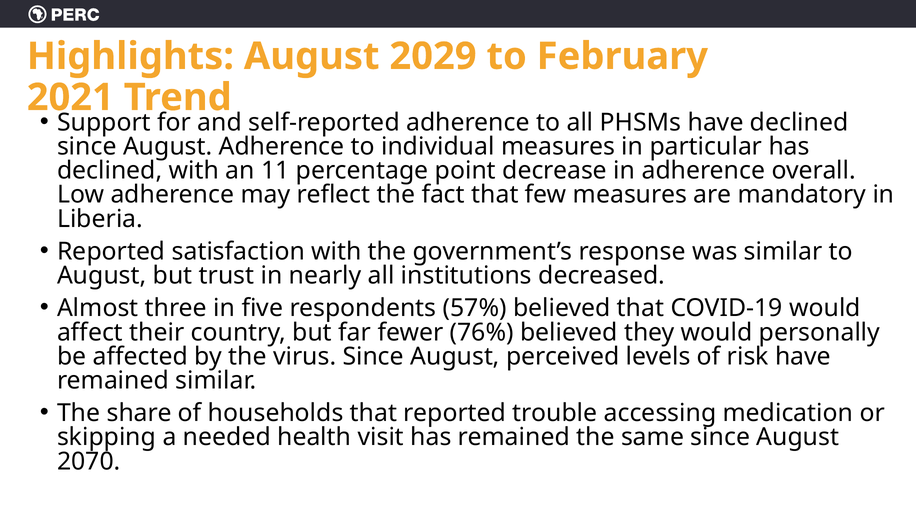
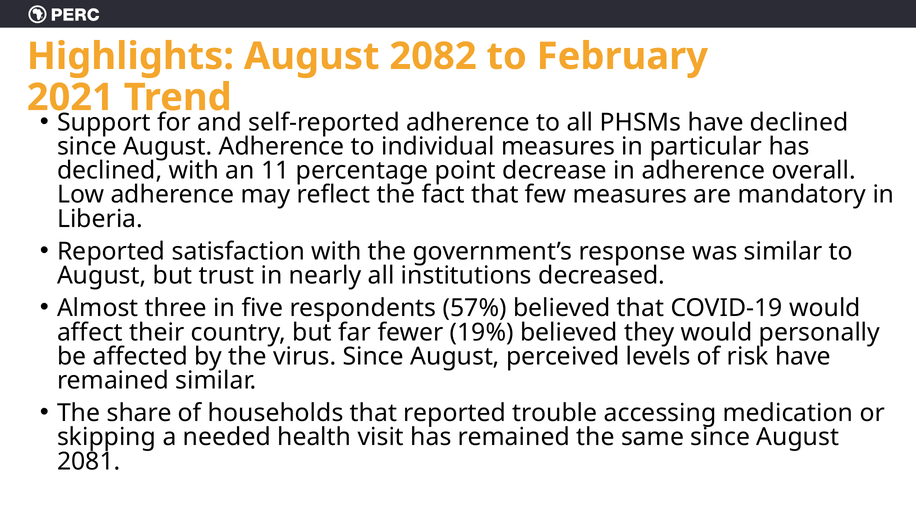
2029: 2029 -> 2082 (433, 56)
76%: 76% -> 19% (482, 332)
2070: 2070 -> 2081 (89, 462)
